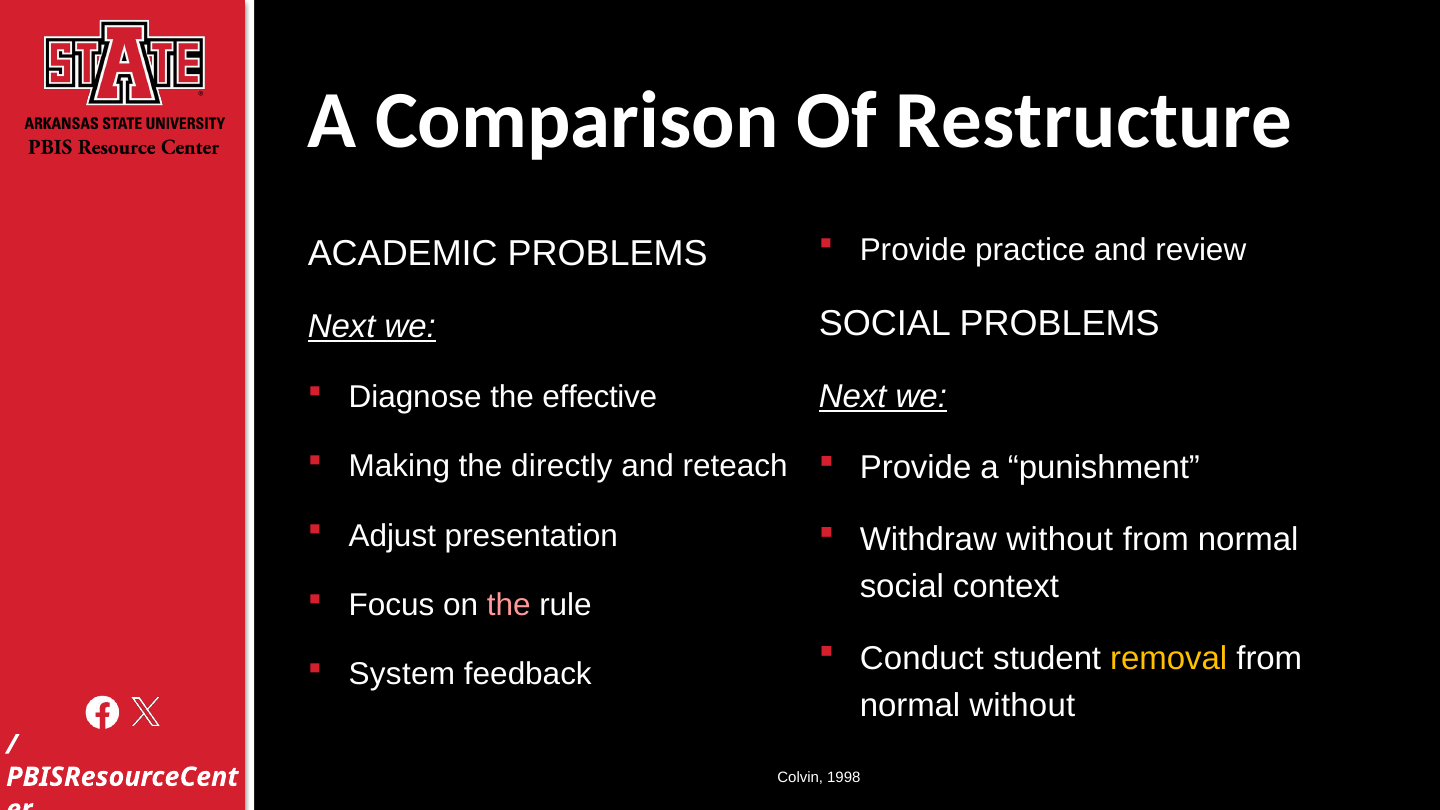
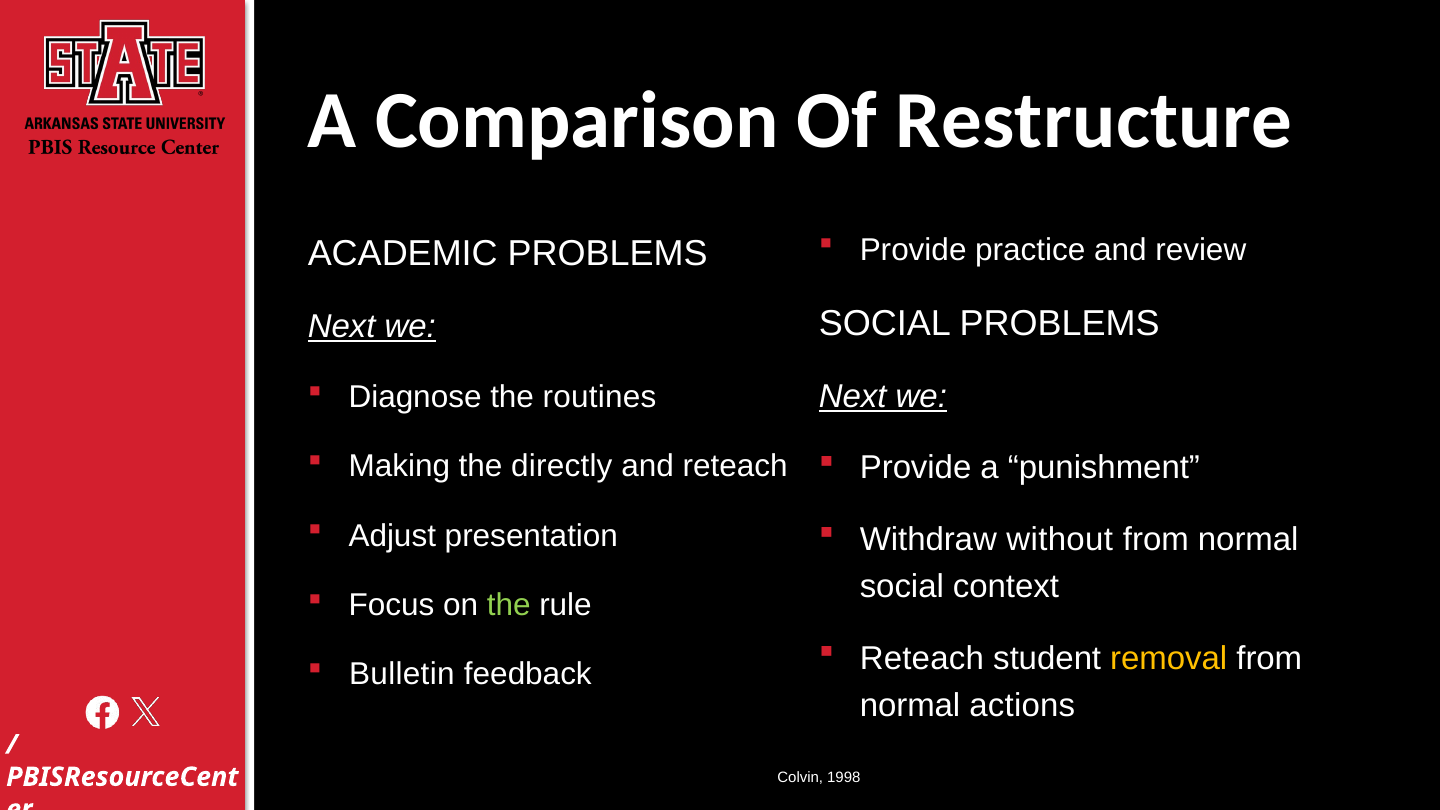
effective: effective -> routines (600, 397)
the colour: pink -> light green (509, 605)
Conduct: Conduct -> Reteach (922, 658)
System: System -> Bulletin (402, 674)
normal without: without -> actions (1022, 706)
